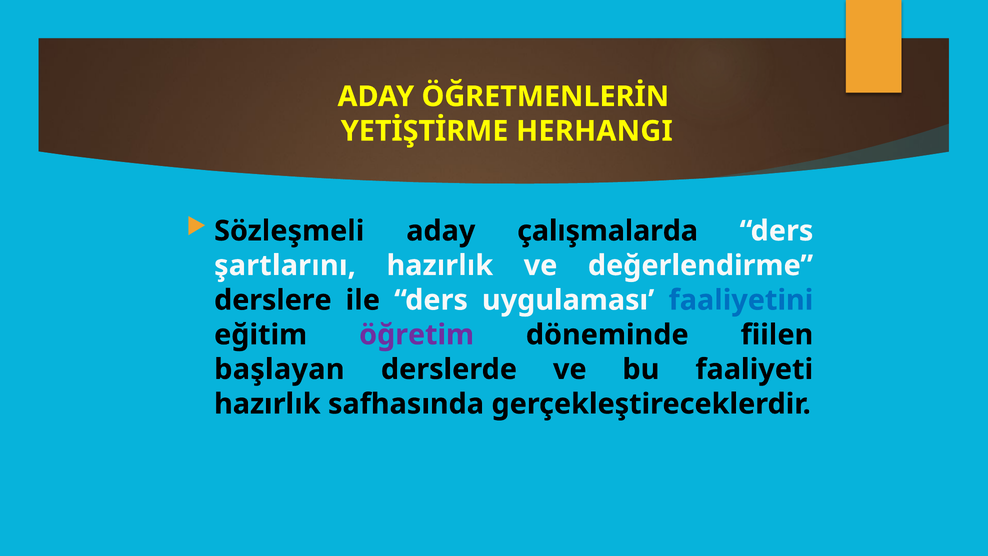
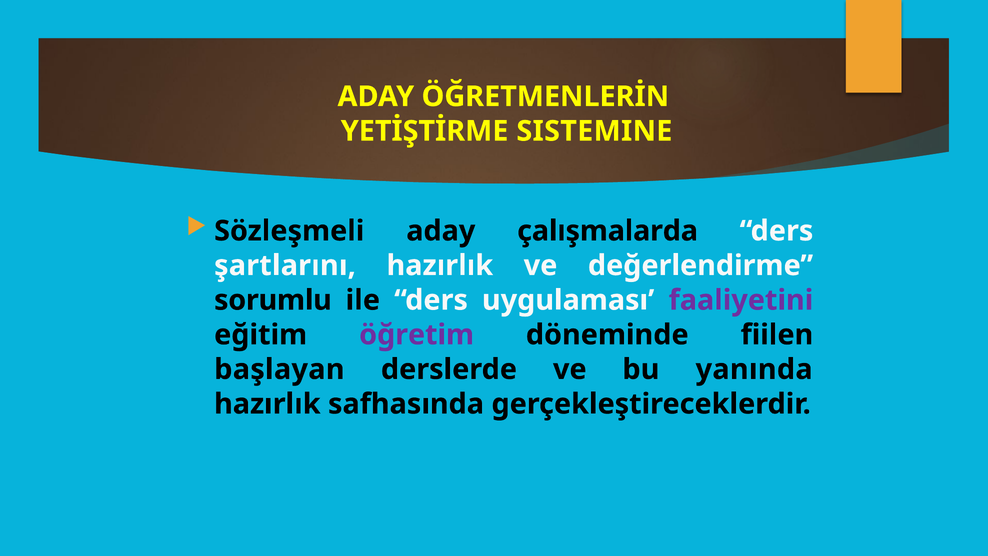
HERHANGI: HERHANGI -> SISTEMINE (594, 131)
derslere: derslere -> sorumlu (273, 300)
faaliyetini colour: blue -> purple (741, 300)
faaliyeti: faaliyeti -> yanında (754, 369)
